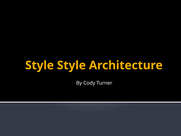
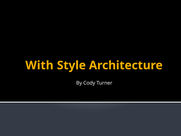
Style: Style -> With (39, 65)
